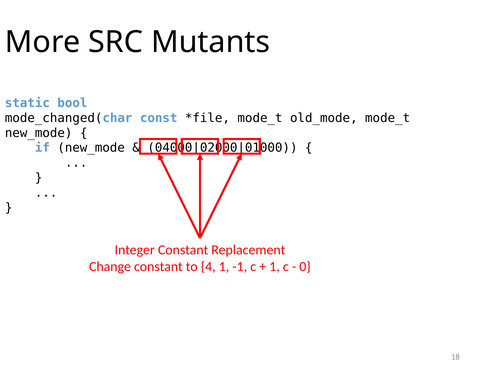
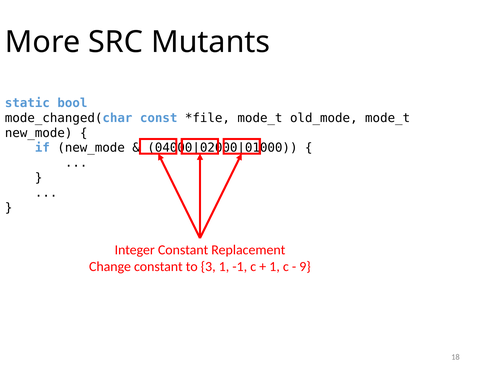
to 4: 4 -> 3 (208, 267)
0: 0 -> 9 (305, 267)
